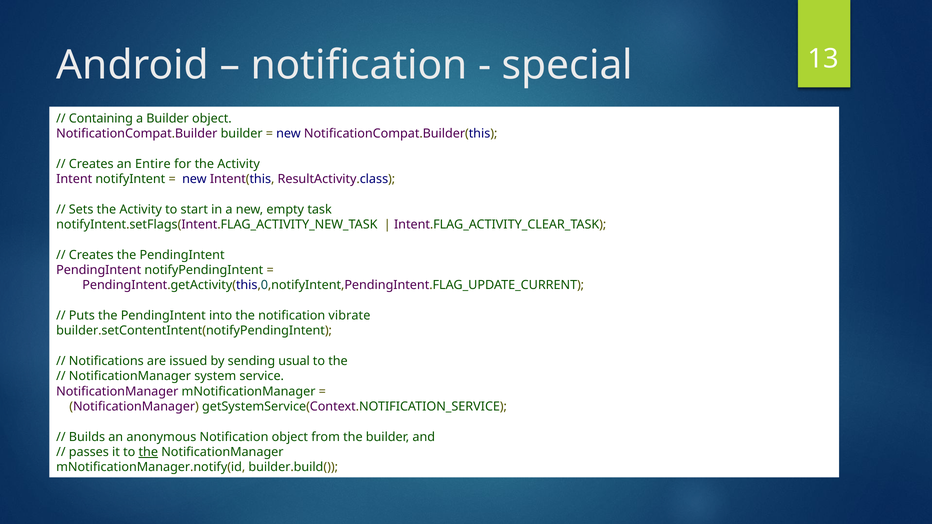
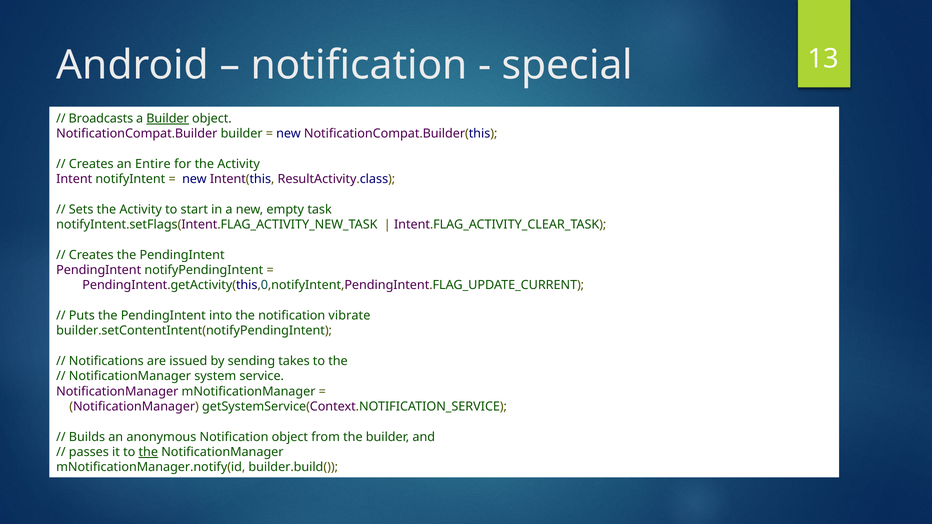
Containing: Containing -> Broadcasts (101, 119)
Builder underline: none -> present (168, 119)
usual: usual -> takes (294, 361)
